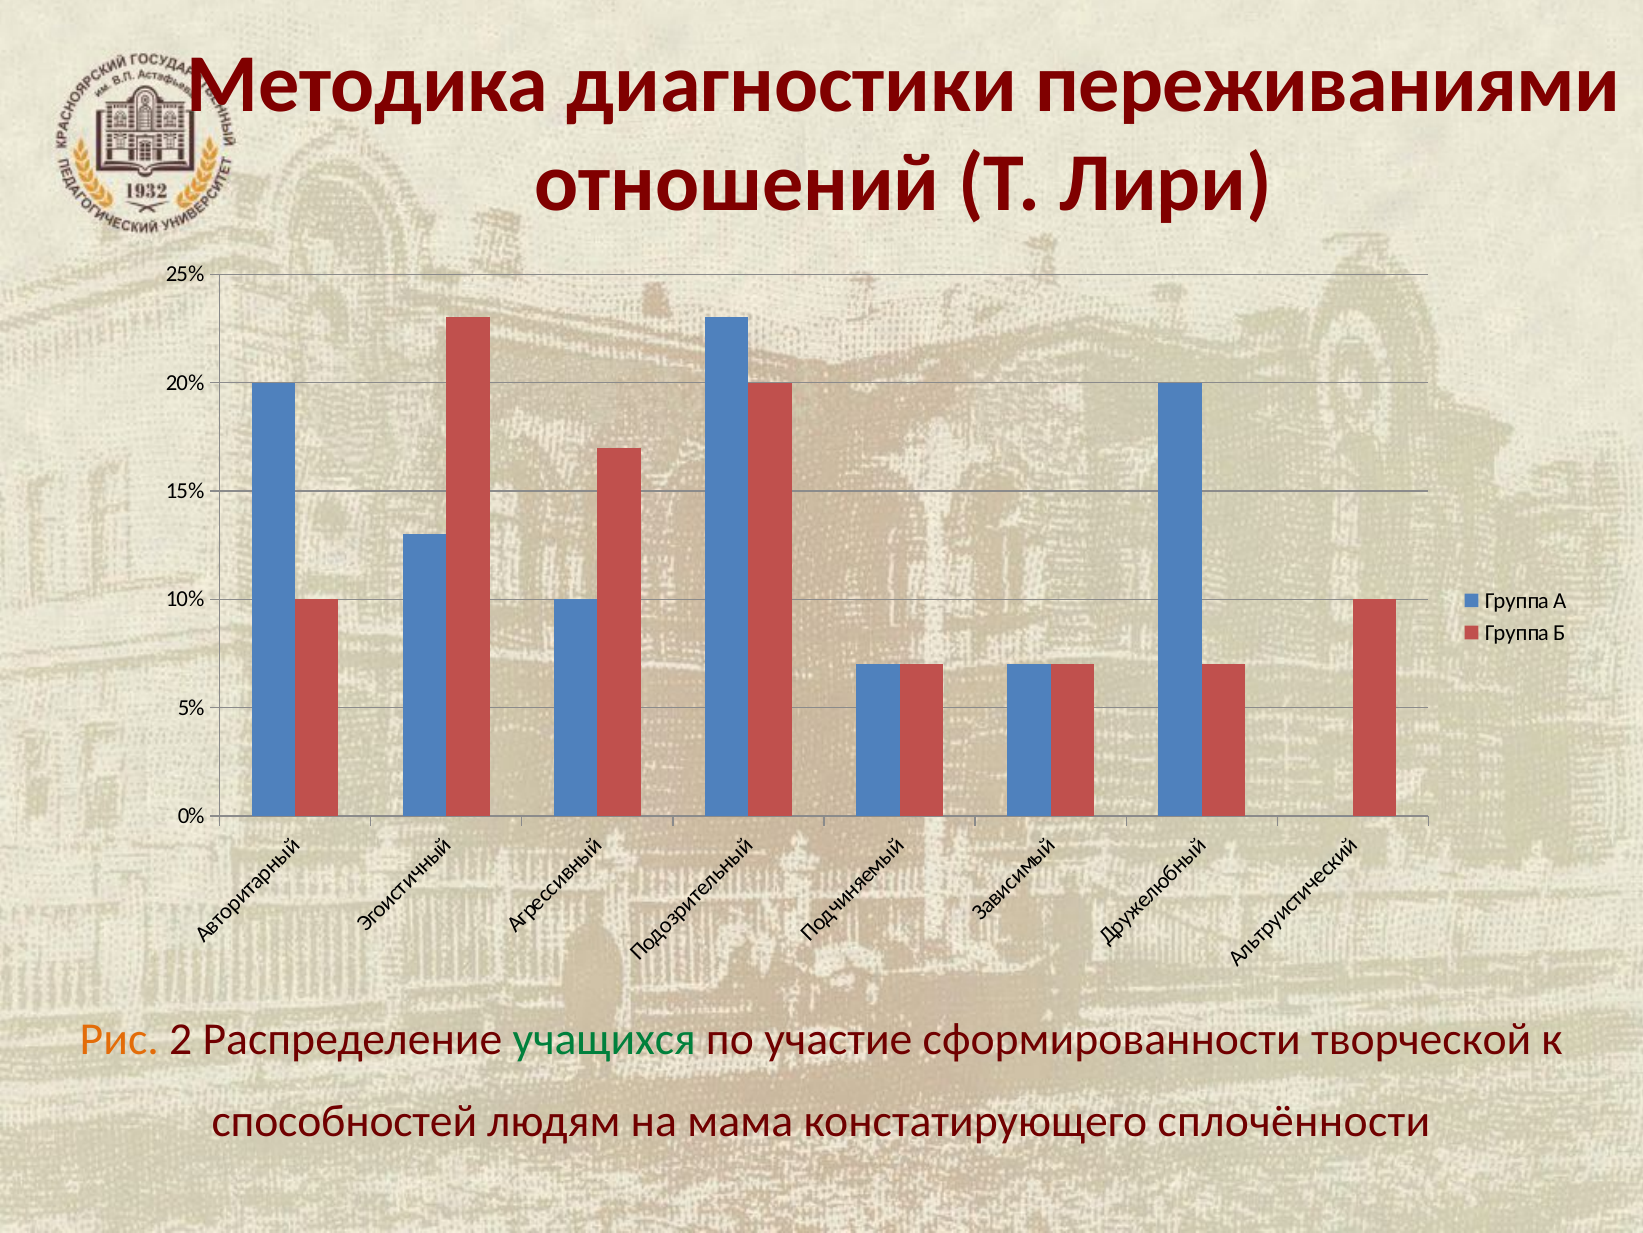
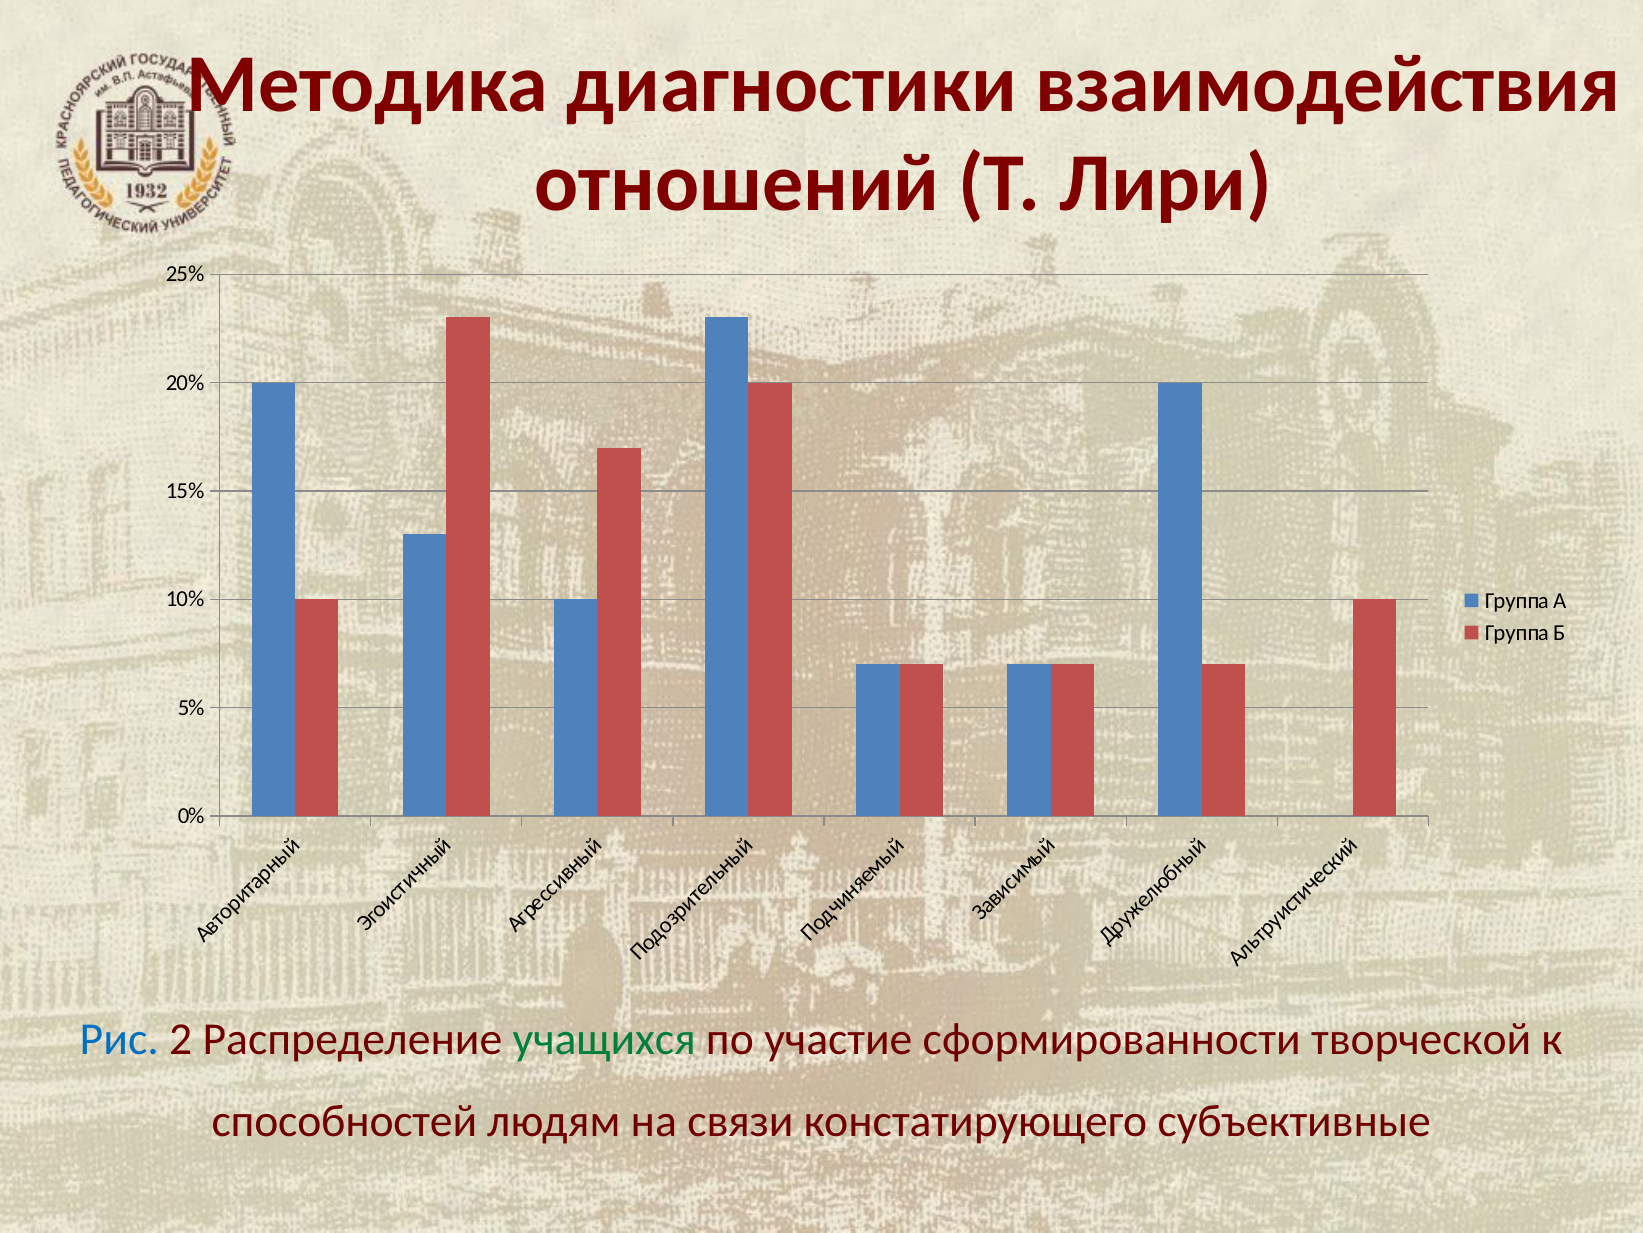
переживаниями: переживаниями -> взаимодействия (1328, 84)
Рис colour: orange -> blue (119, 1038)
мама: мама -> связи (740, 1121)
сплочённости: сплочённости -> субъективные (1294, 1121)
